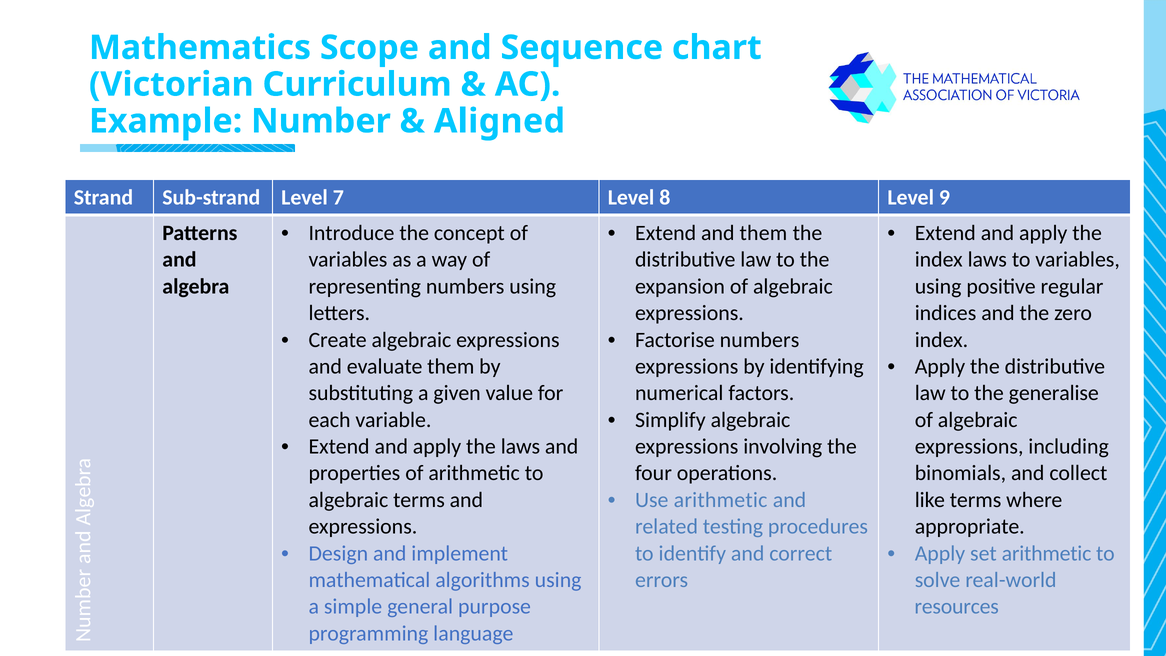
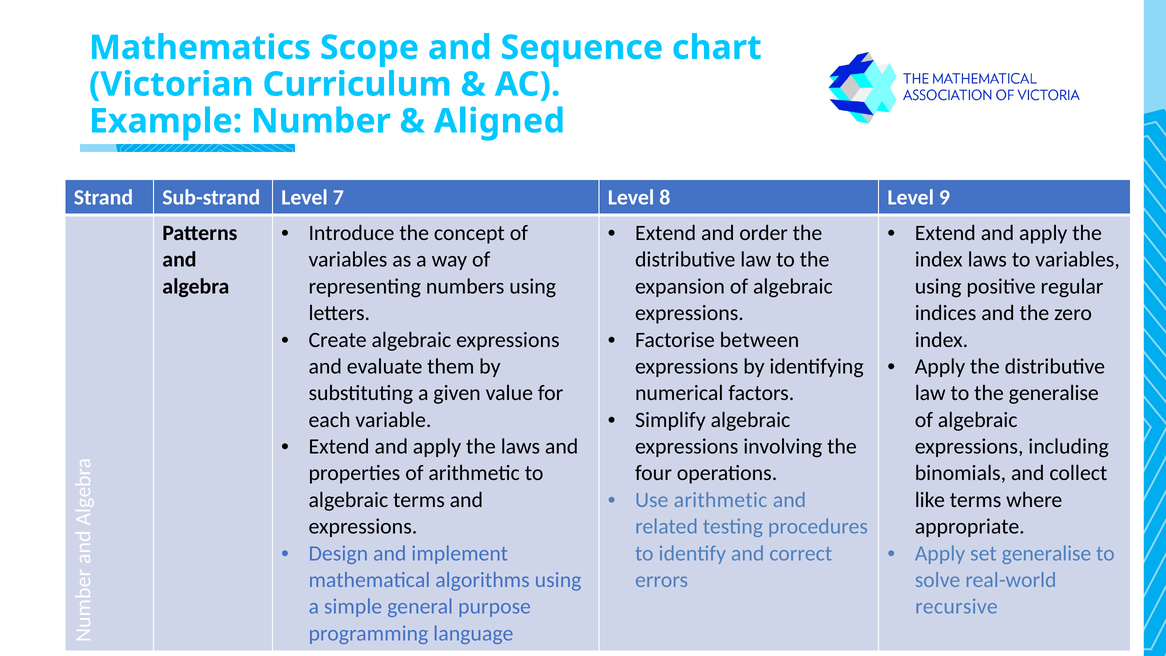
and them: them -> order (764, 233)
Factorise numbers: numbers -> between (760, 340)
set arithmetic: arithmetic -> generalise (1046, 553)
resources: resources -> recursive (956, 607)
